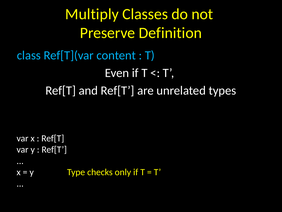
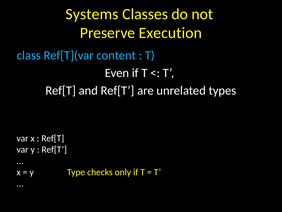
Multiply: Multiply -> Systems (92, 14)
Definition: Definition -> Execution (170, 33)
